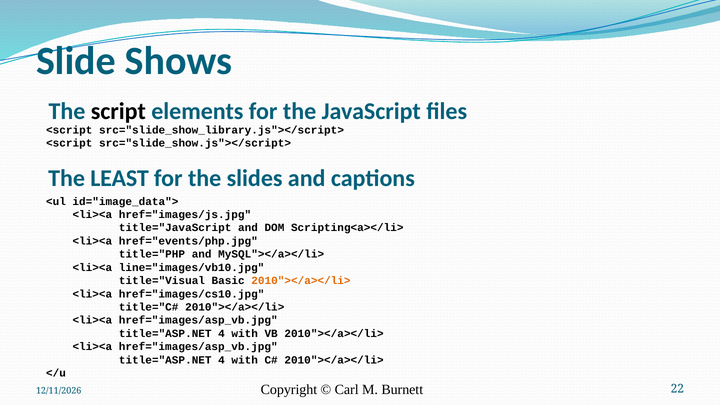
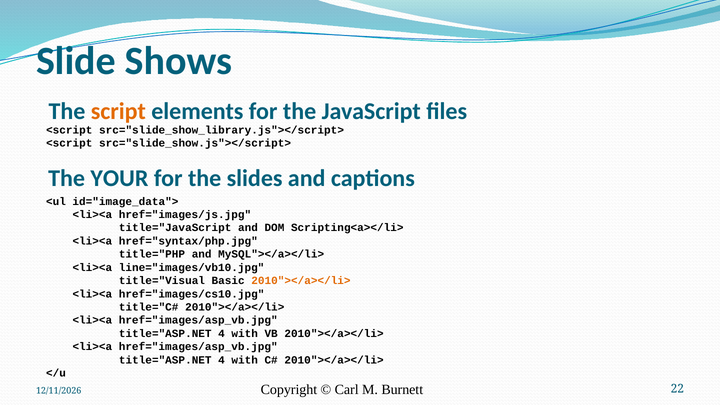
script colour: black -> orange (118, 111)
LEAST: LEAST -> YOUR (119, 178)
href="events/php.jpg: href="events/php.jpg -> href="syntax/php.jpg (188, 241)
